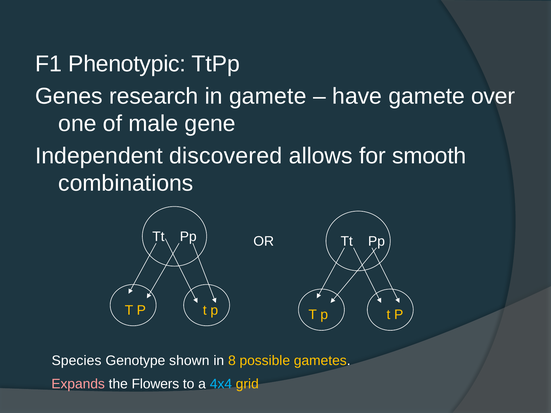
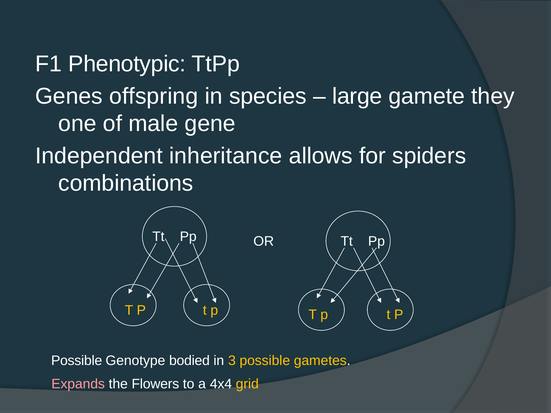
research: research -> offspring (154, 96)
in gamete: gamete -> species (268, 96)
have: have -> large (357, 96)
over: over -> they (493, 96)
discovered: discovered -> inheritance (226, 156)
smooth: smooth -> spiders (429, 156)
Species: Species -> Possible (77, 361)
shown: shown -> bodied (189, 361)
8: 8 -> 3 (232, 361)
4x4 colour: light blue -> white (221, 384)
